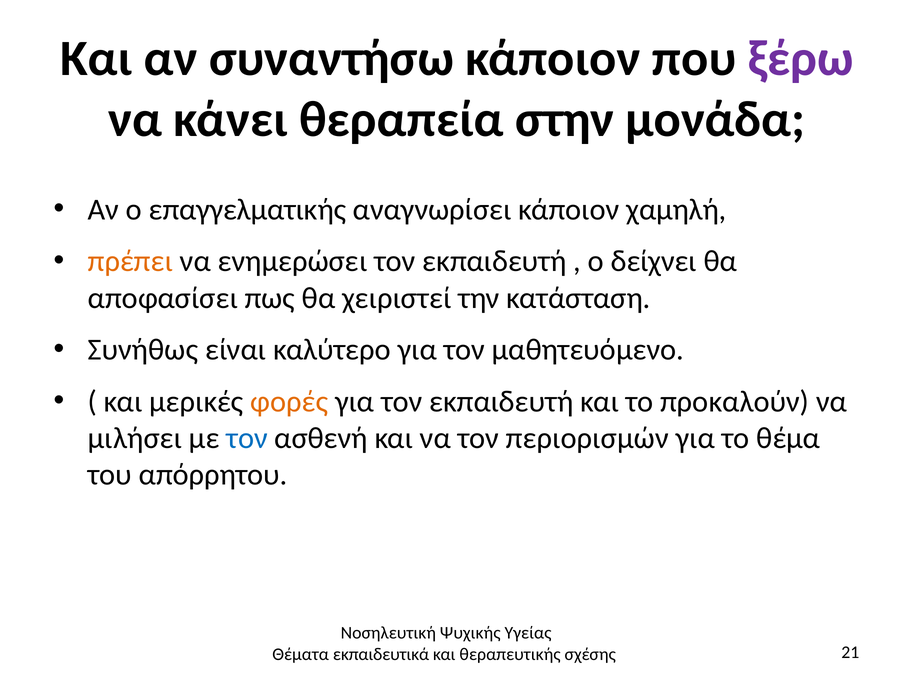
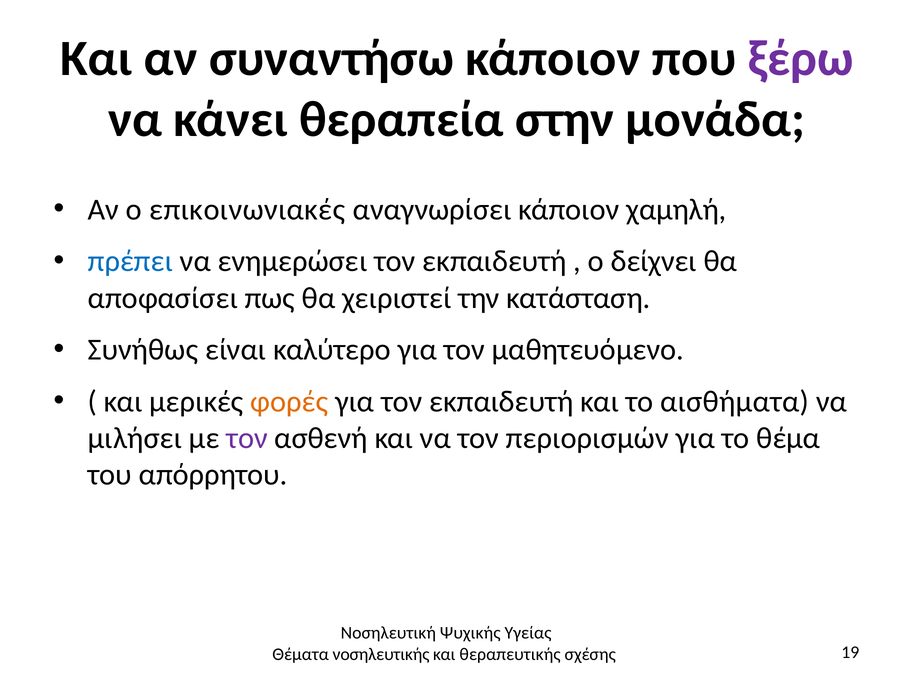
επαγγελματικής: επαγγελματικής -> επικοινωνιακές (247, 209)
πρέπει colour: orange -> blue (130, 261)
προκαλούν: προκαλούν -> αισθήματα (735, 401)
τον colour: blue -> purple (247, 438)
εκπαιδευτικά: εκπαιδευτικά -> νοσηλευτικής (381, 654)
21: 21 -> 19 (850, 652)
